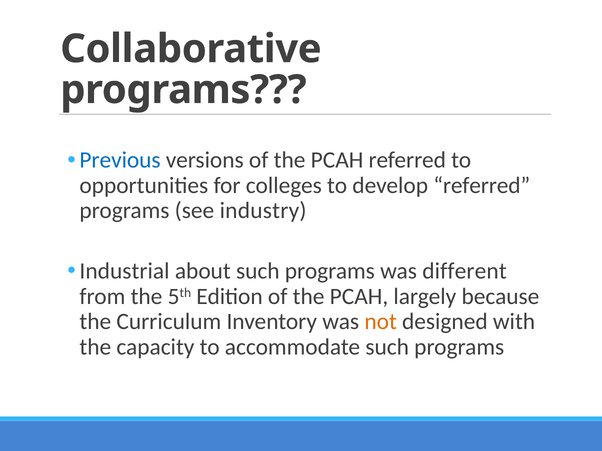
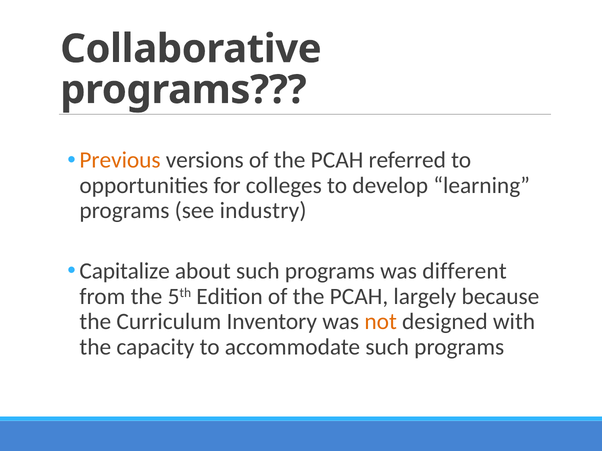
Previous colour: blue -> orange (120, 160)
develop referred: referred -> learning (482, 186)
Industrial: Industrial -> Capitalize (125, 271)
